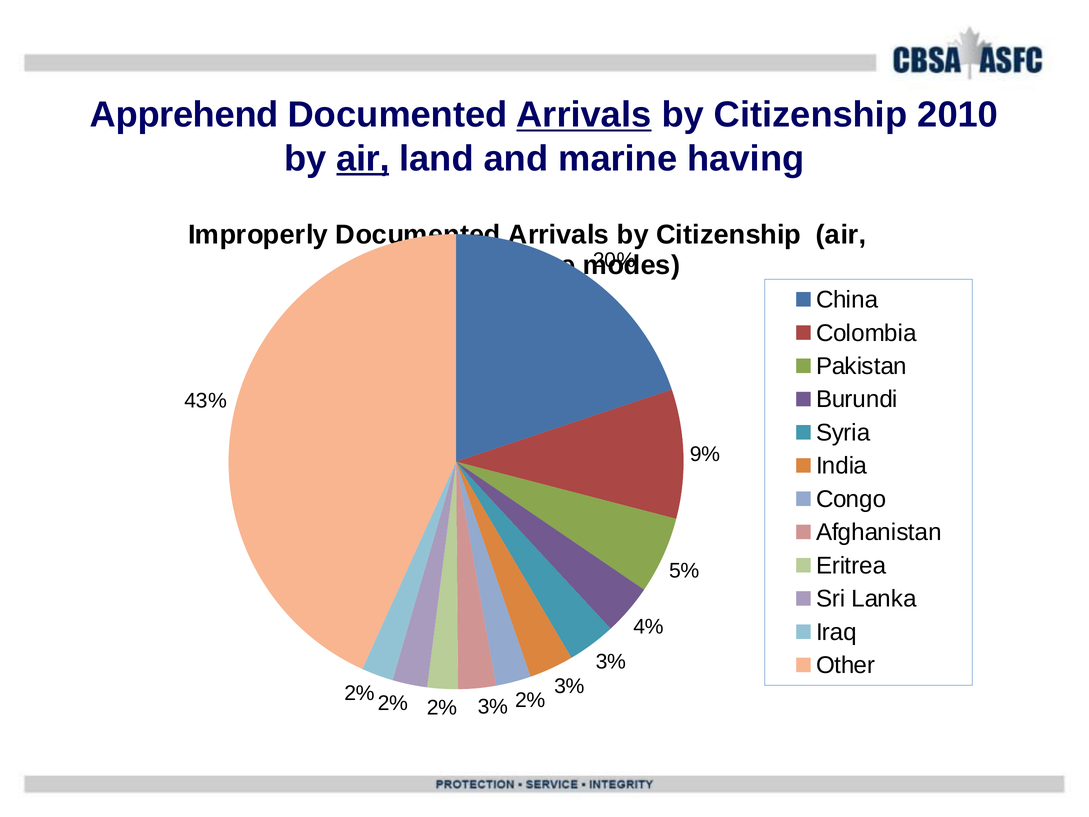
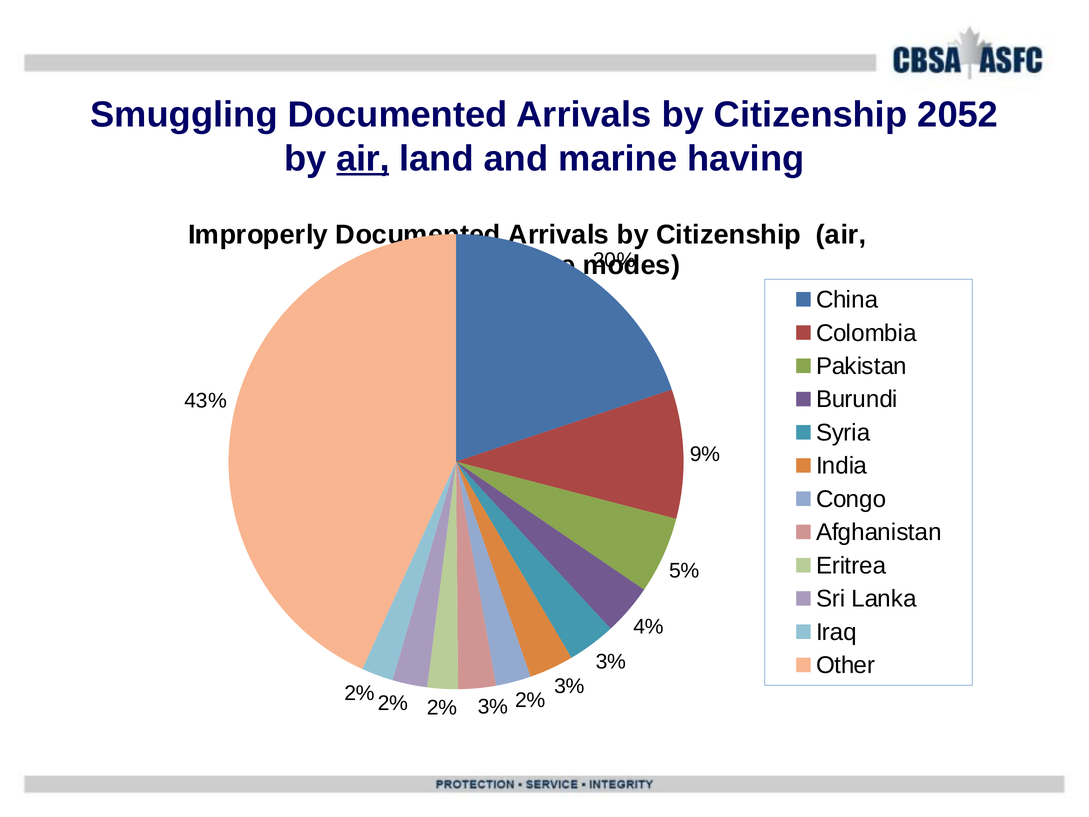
Apprehend: Apprehend -> Smuggling (184, 115)
Arrivals underline: present -> none (584, 115)
2010: 2010 -> 2052 (958, 115)
